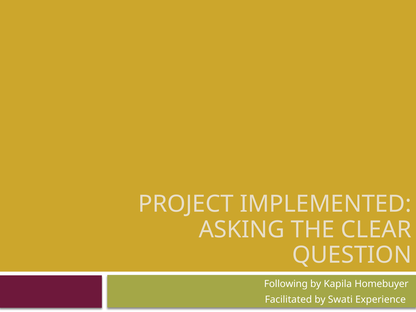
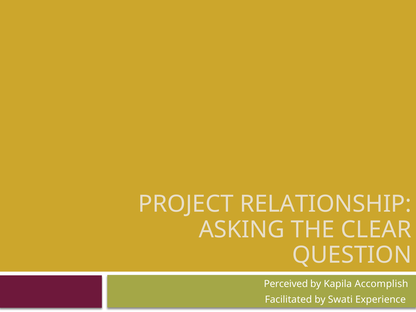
IMPLEMENTED: IMPLEMENTED -> RELATIONSHIP (326, 204)
Following: Following -> Perceived (286, 284)
Homebuyer: Homebuyer -> Accomplish (381, 284)
